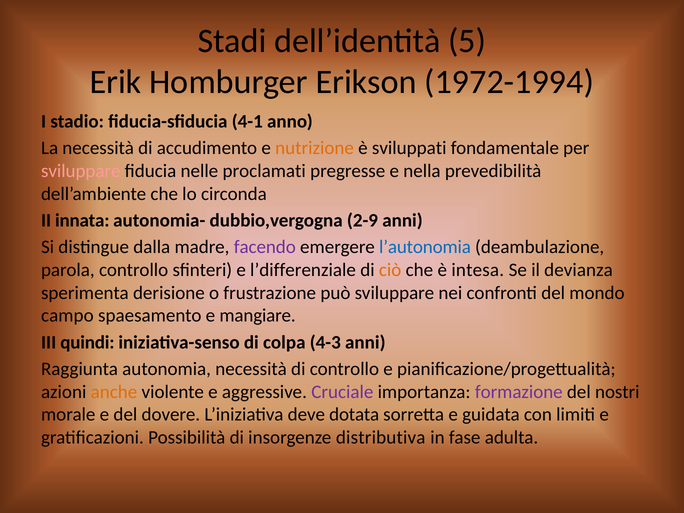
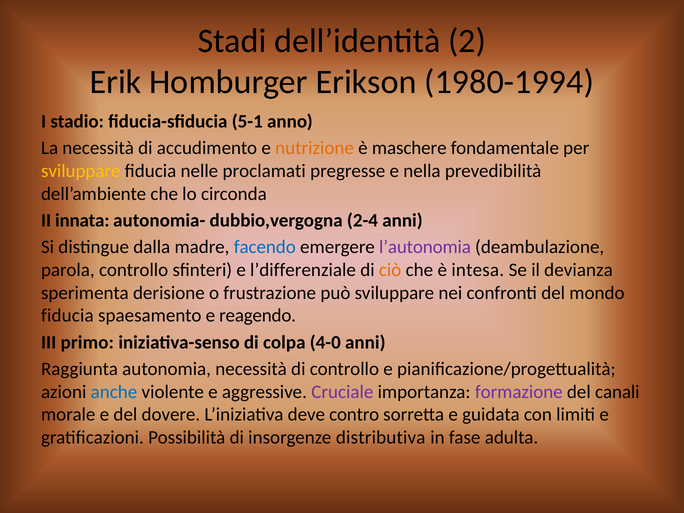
5: 5 -> 2 (467, 41)
1972-1994: 1972-1994 -> 1980-1994 (509, 82)
4-1: 4-1 -> 5-1 (247, 122)
sviluppati: sviluppati -> maschere (409, 148)
sviluppare colour: pink -> yellow (81, 171)
2-9: 2-9 -> 2-4 (362, 220)
facendo colour: purple -> blue (265, 247)
l’autonomia colour: blue -> purple (425, 247)
campo: campo -> fiducia (67, 316)
mangiare: mangiare -> reagendo (258, 316)
quindi: quindi -> primo (87, 342)
4-3: 4-3 -> 4-0 (325, 342)
anche colour: orange -> blue (114, 392)
nostri: nostri -> canali (617, 392)
dotata: dotata -> contro (354, 415)
